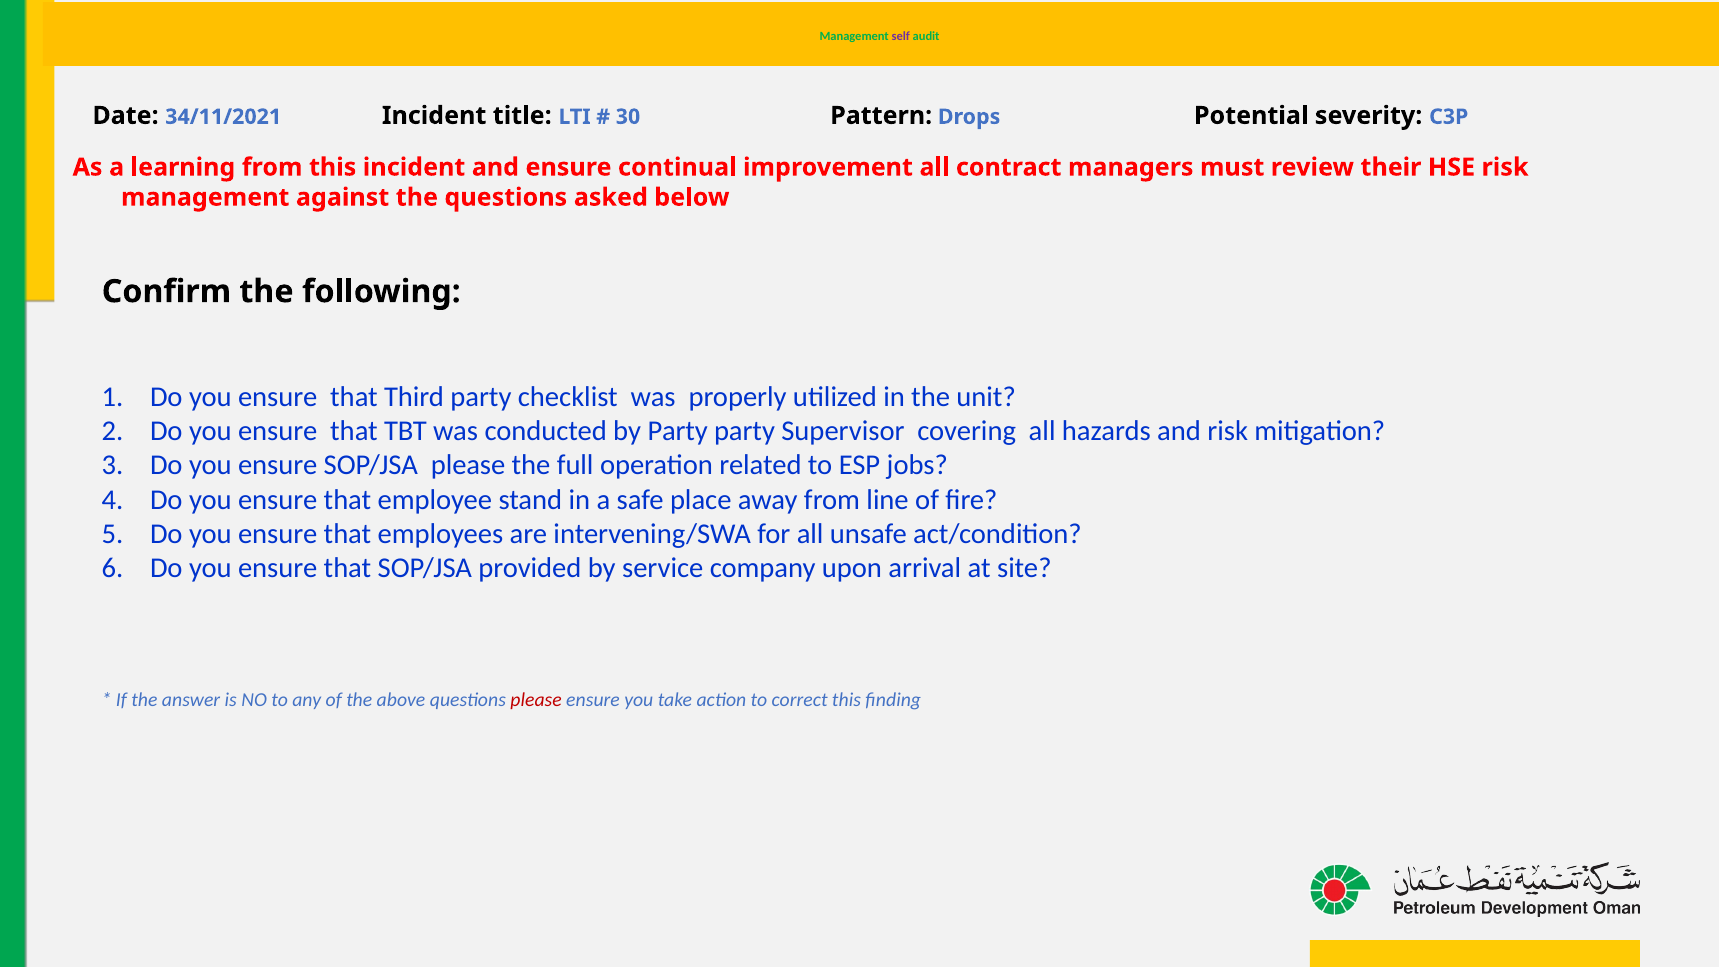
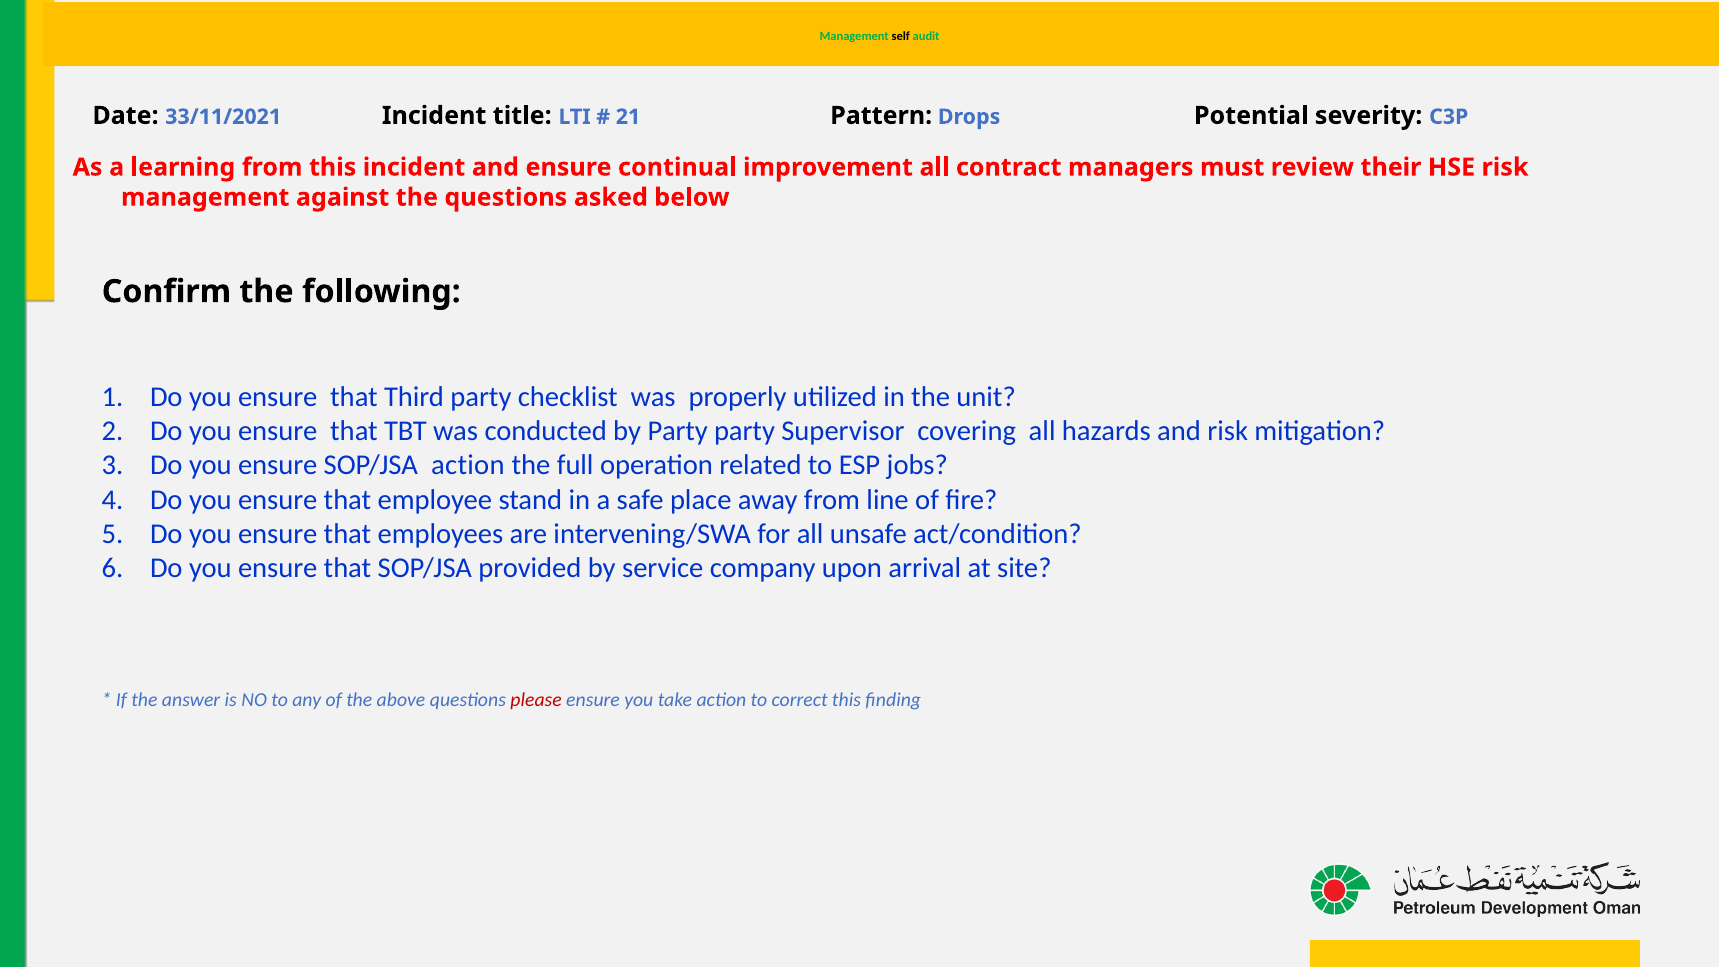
self colour: purple -> black (901, 36)
34/11/2021: 34/11/2021 -> 33/11/2021 (223, 117)
30: 30 -> 21 (628, 117)
SOP/JSA please: please -> action (468, 465)
